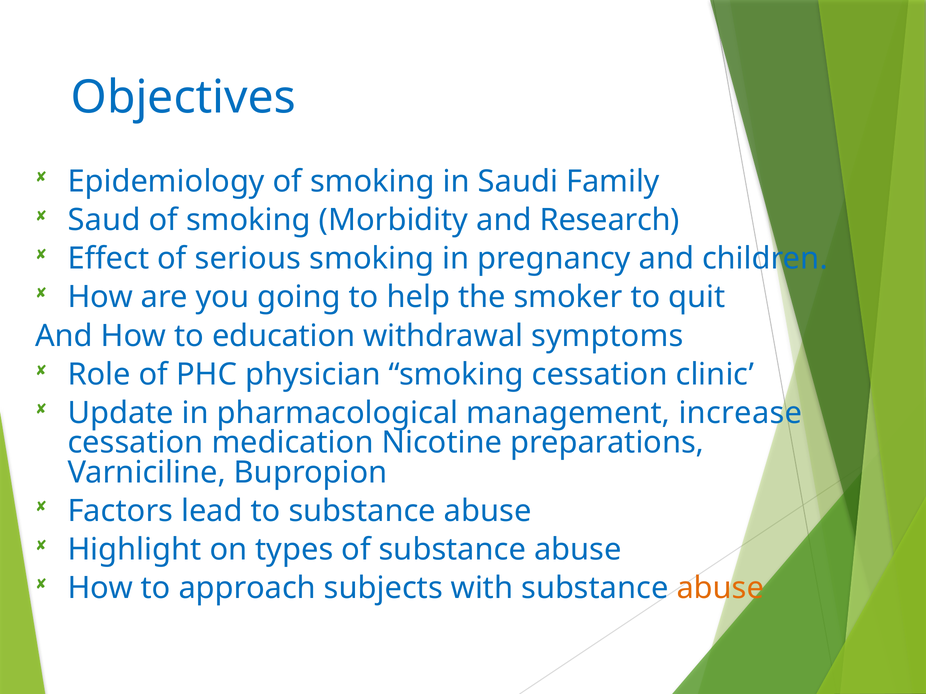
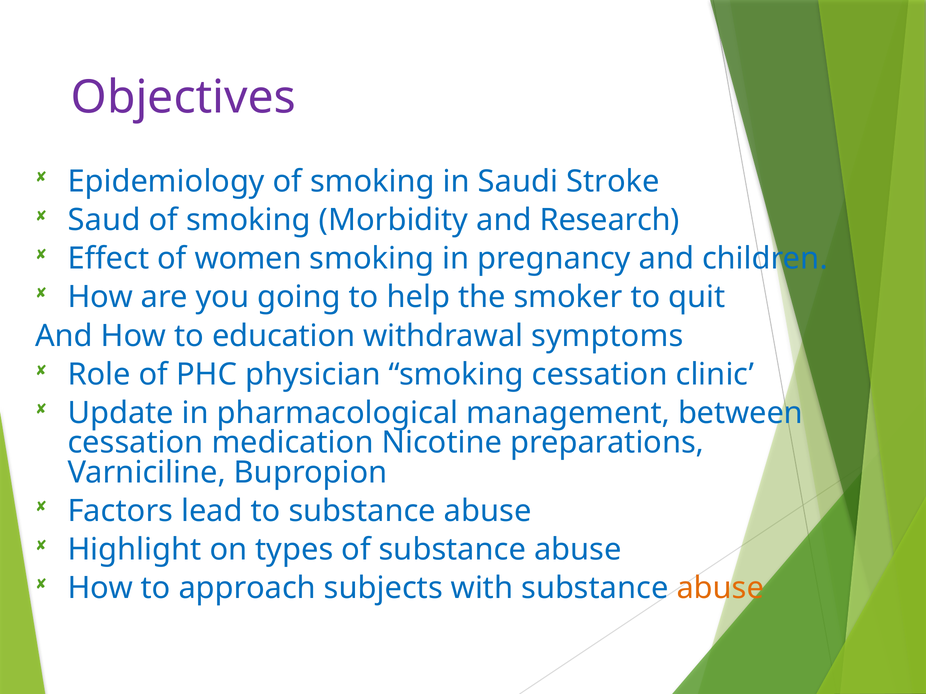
Objectives colour: blue -> purple (184, 97)
Family: Family -> Stroke (613, 182)
serious: serious -> women (248, 259)
increase: increase -> between (741, 413)
